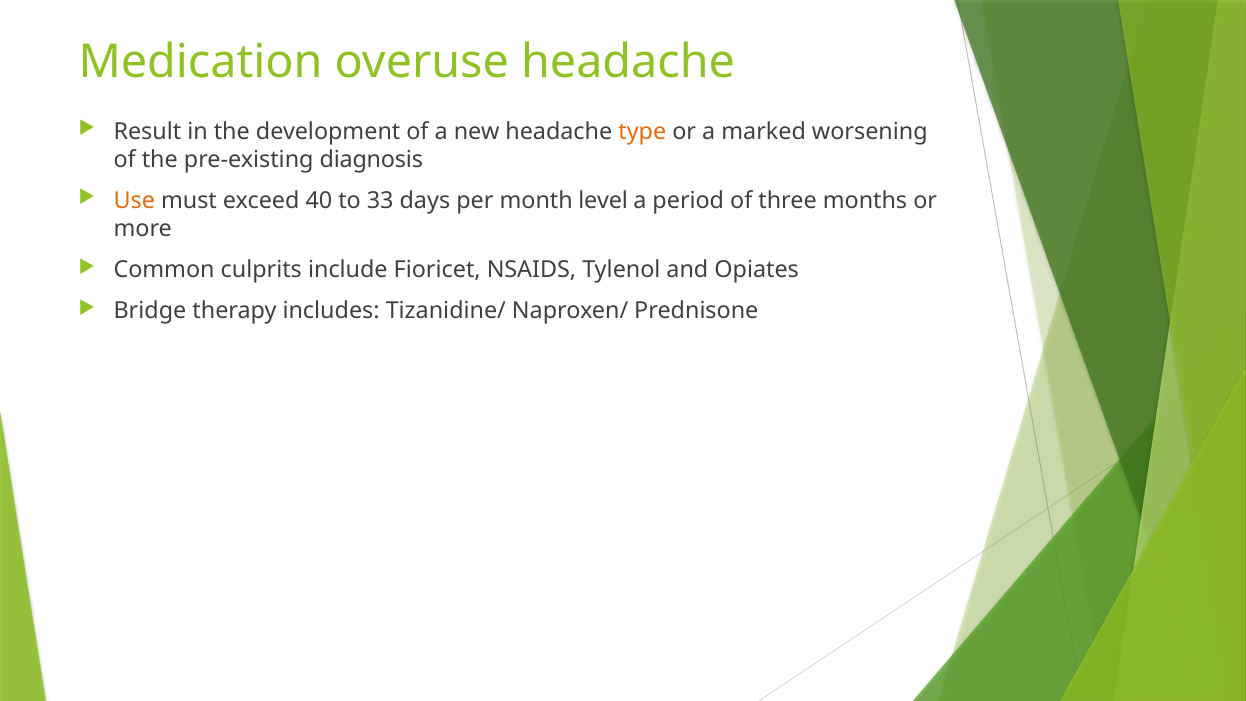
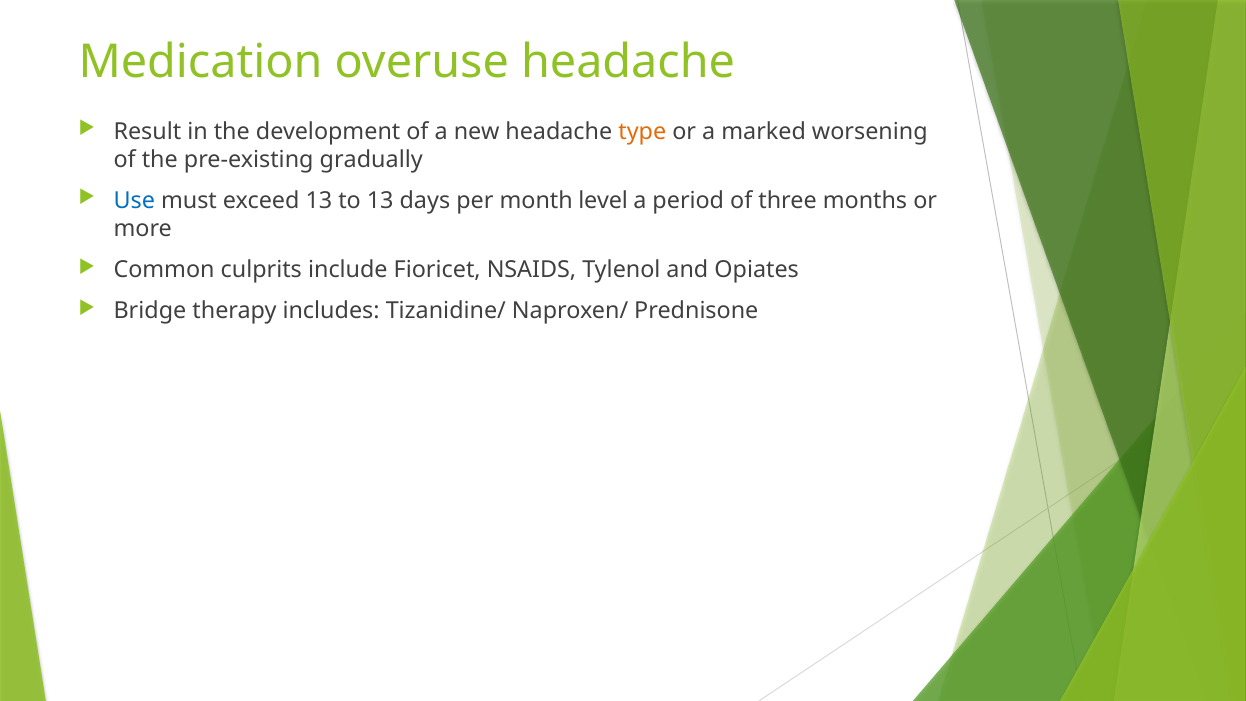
diagnosis: diagnosis -> gradually (371, 160)
Use colour: orange -> blue (134, 201)
exceed 40: 40 -> 13 (319, 201)
to 33: 33 -> 13 (380, 201)
